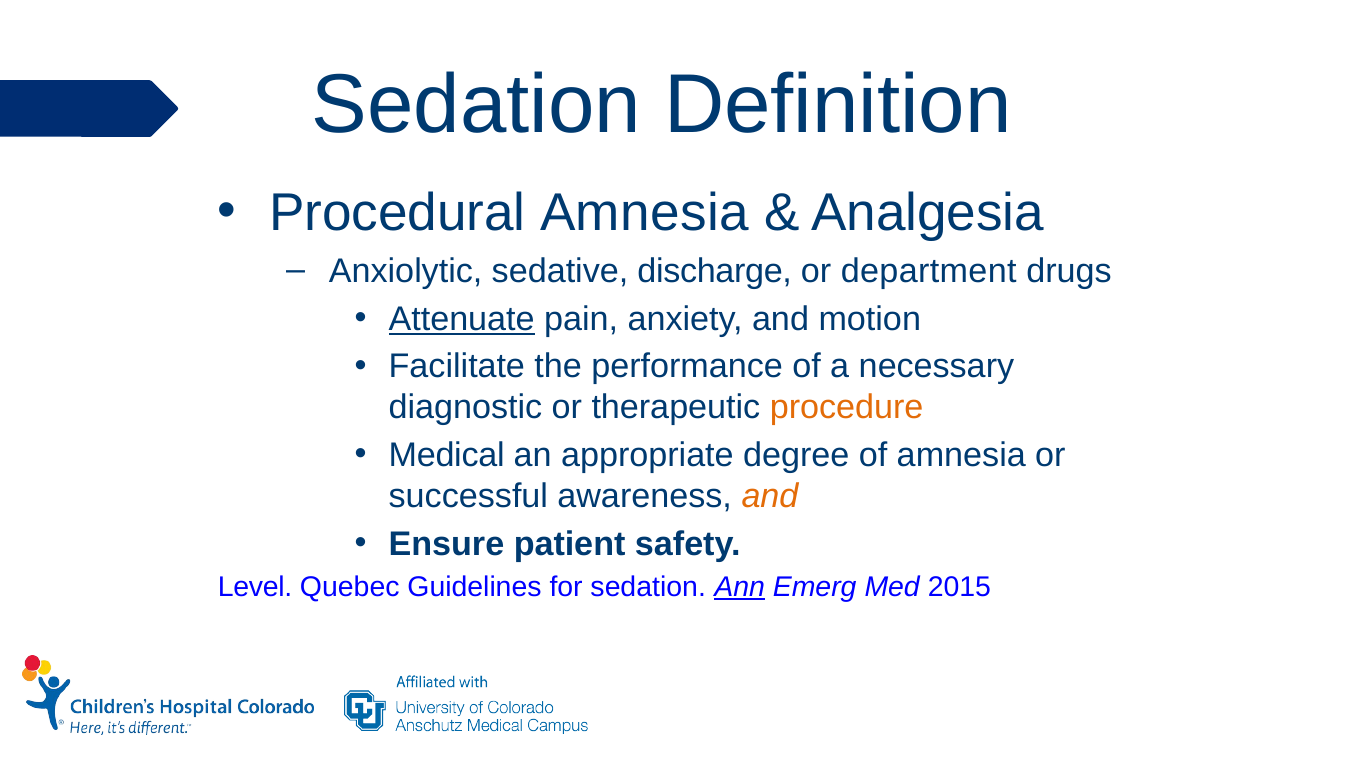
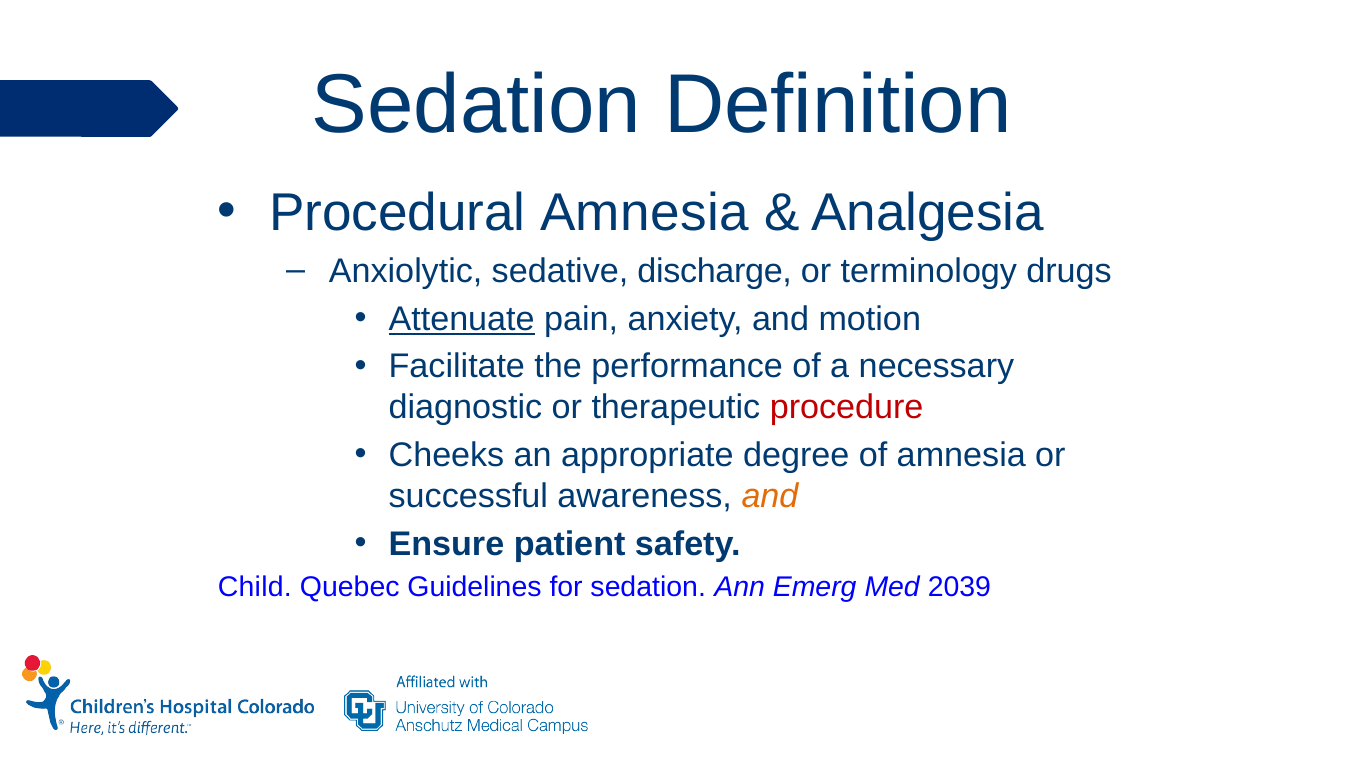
department: department -> terminology (929, 271)
procedure colour: orange -> red (847, 408)
Medical: Medical -> Cheeks (446, 456)
Level: Level -> Child (255, 587)
Ann underline: present -> none (740, 587)
2015: 2015 -> 2039 (959, 587)
